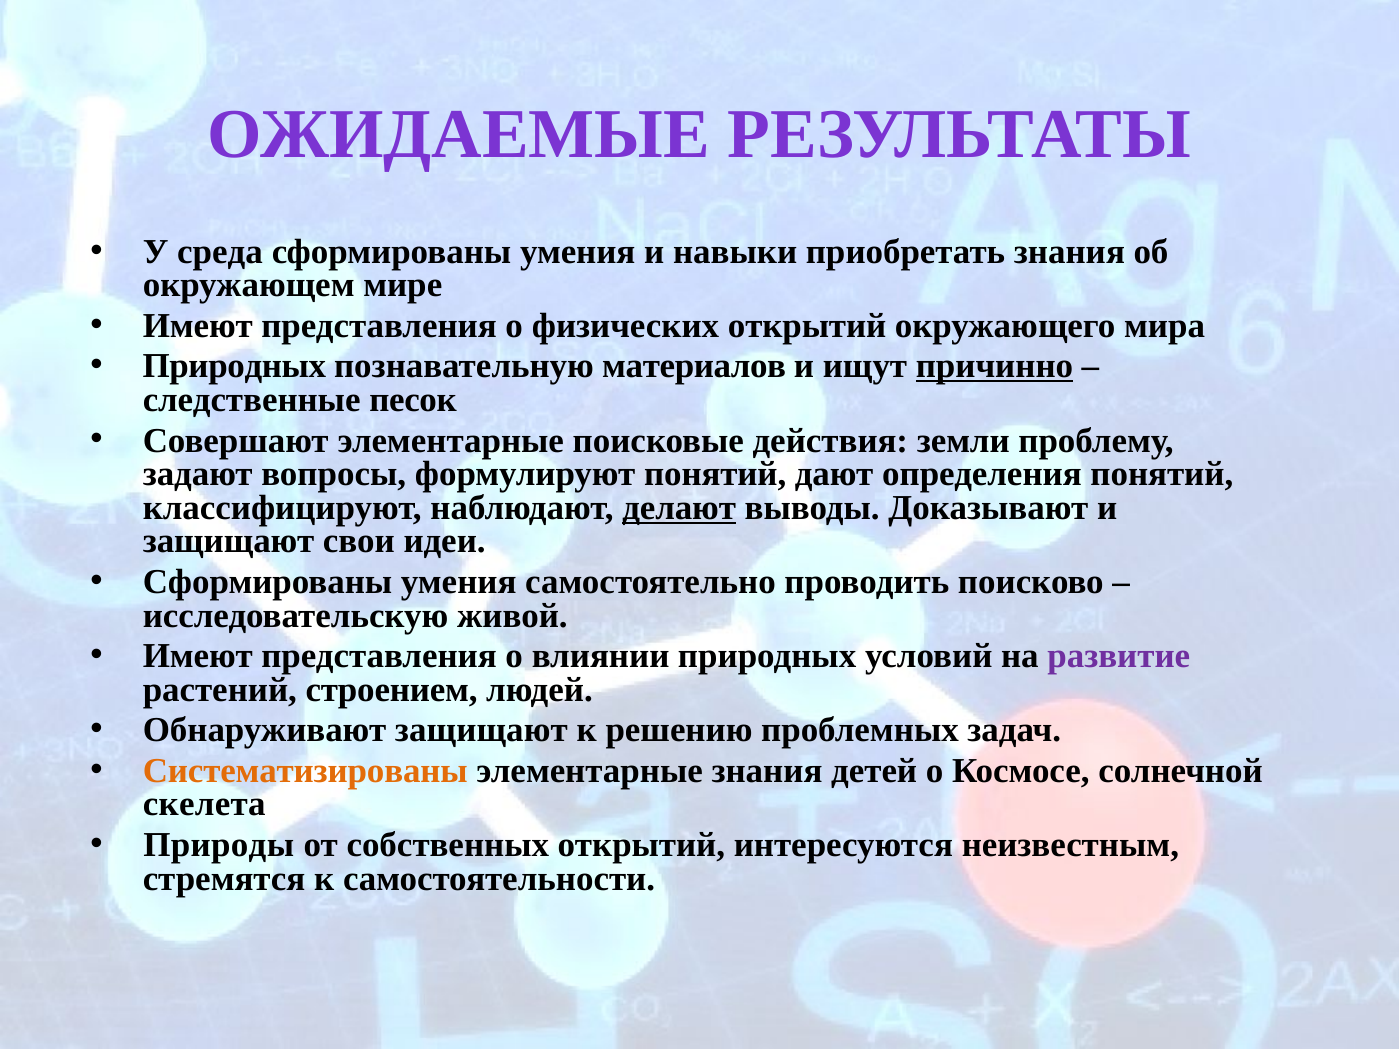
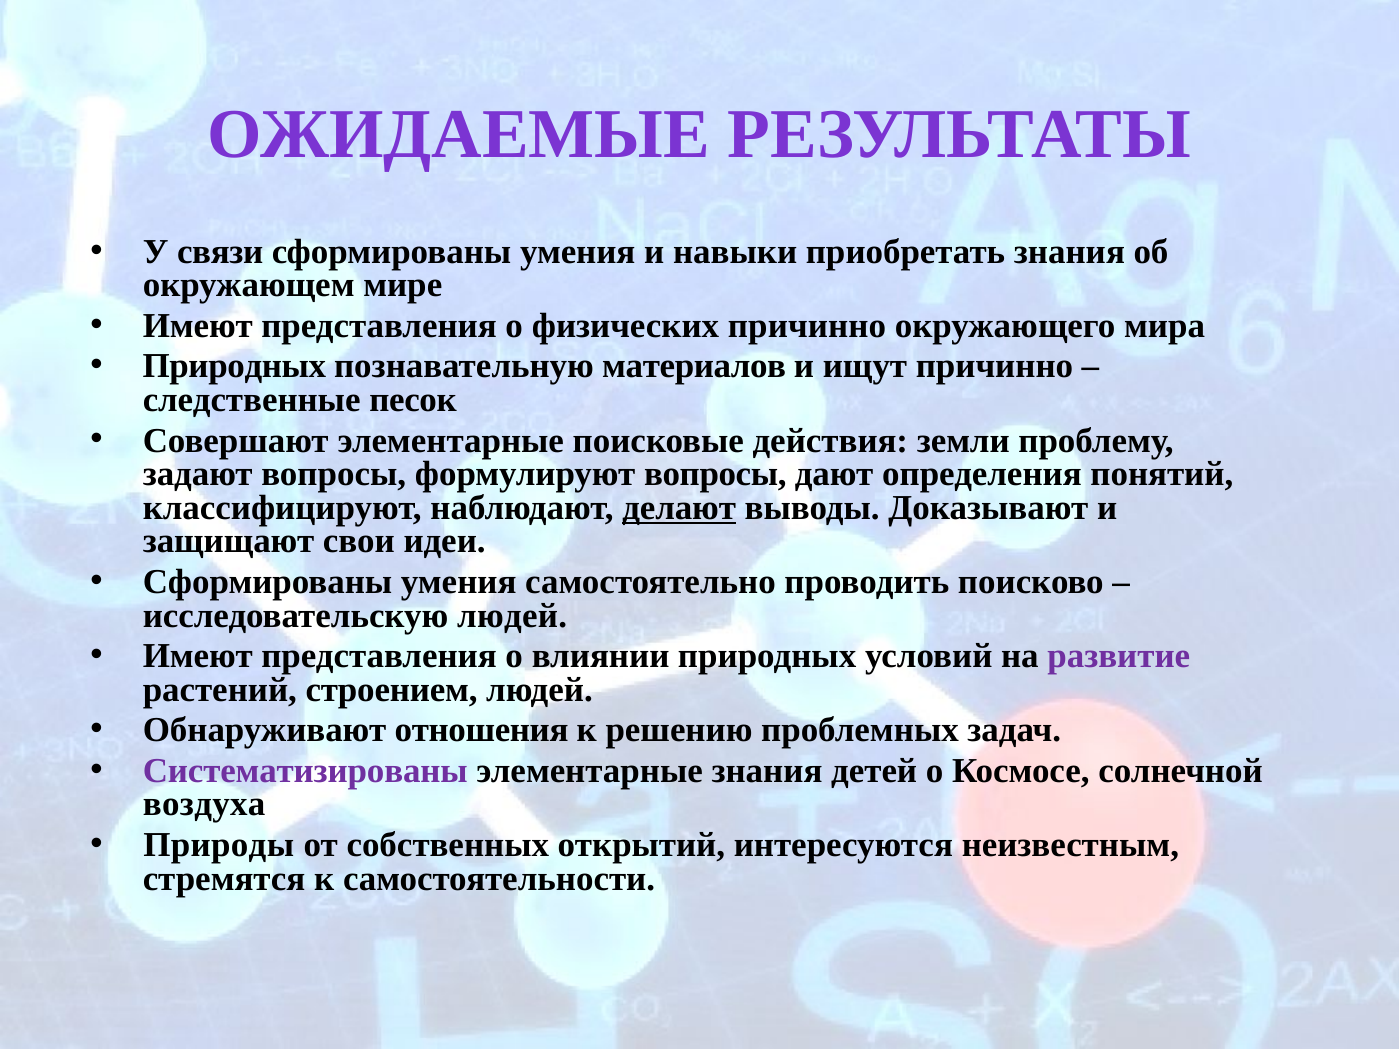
среда: среда -> связи (220, 252)
физических открытий: открытий -> причинно (807, 326)
причинно underline: present -> none (994, 366)
формулируют понятий: понятий -> вопросы (715, 474)
исследовательскую живой: живой -> людей (512, 616)
Обнаруживают защищают: защищают -> отношения (482, 730)
Систематизированы colour: orange -> purple (305, 771)
скелета: скелета -> воздуха (204, 805)
